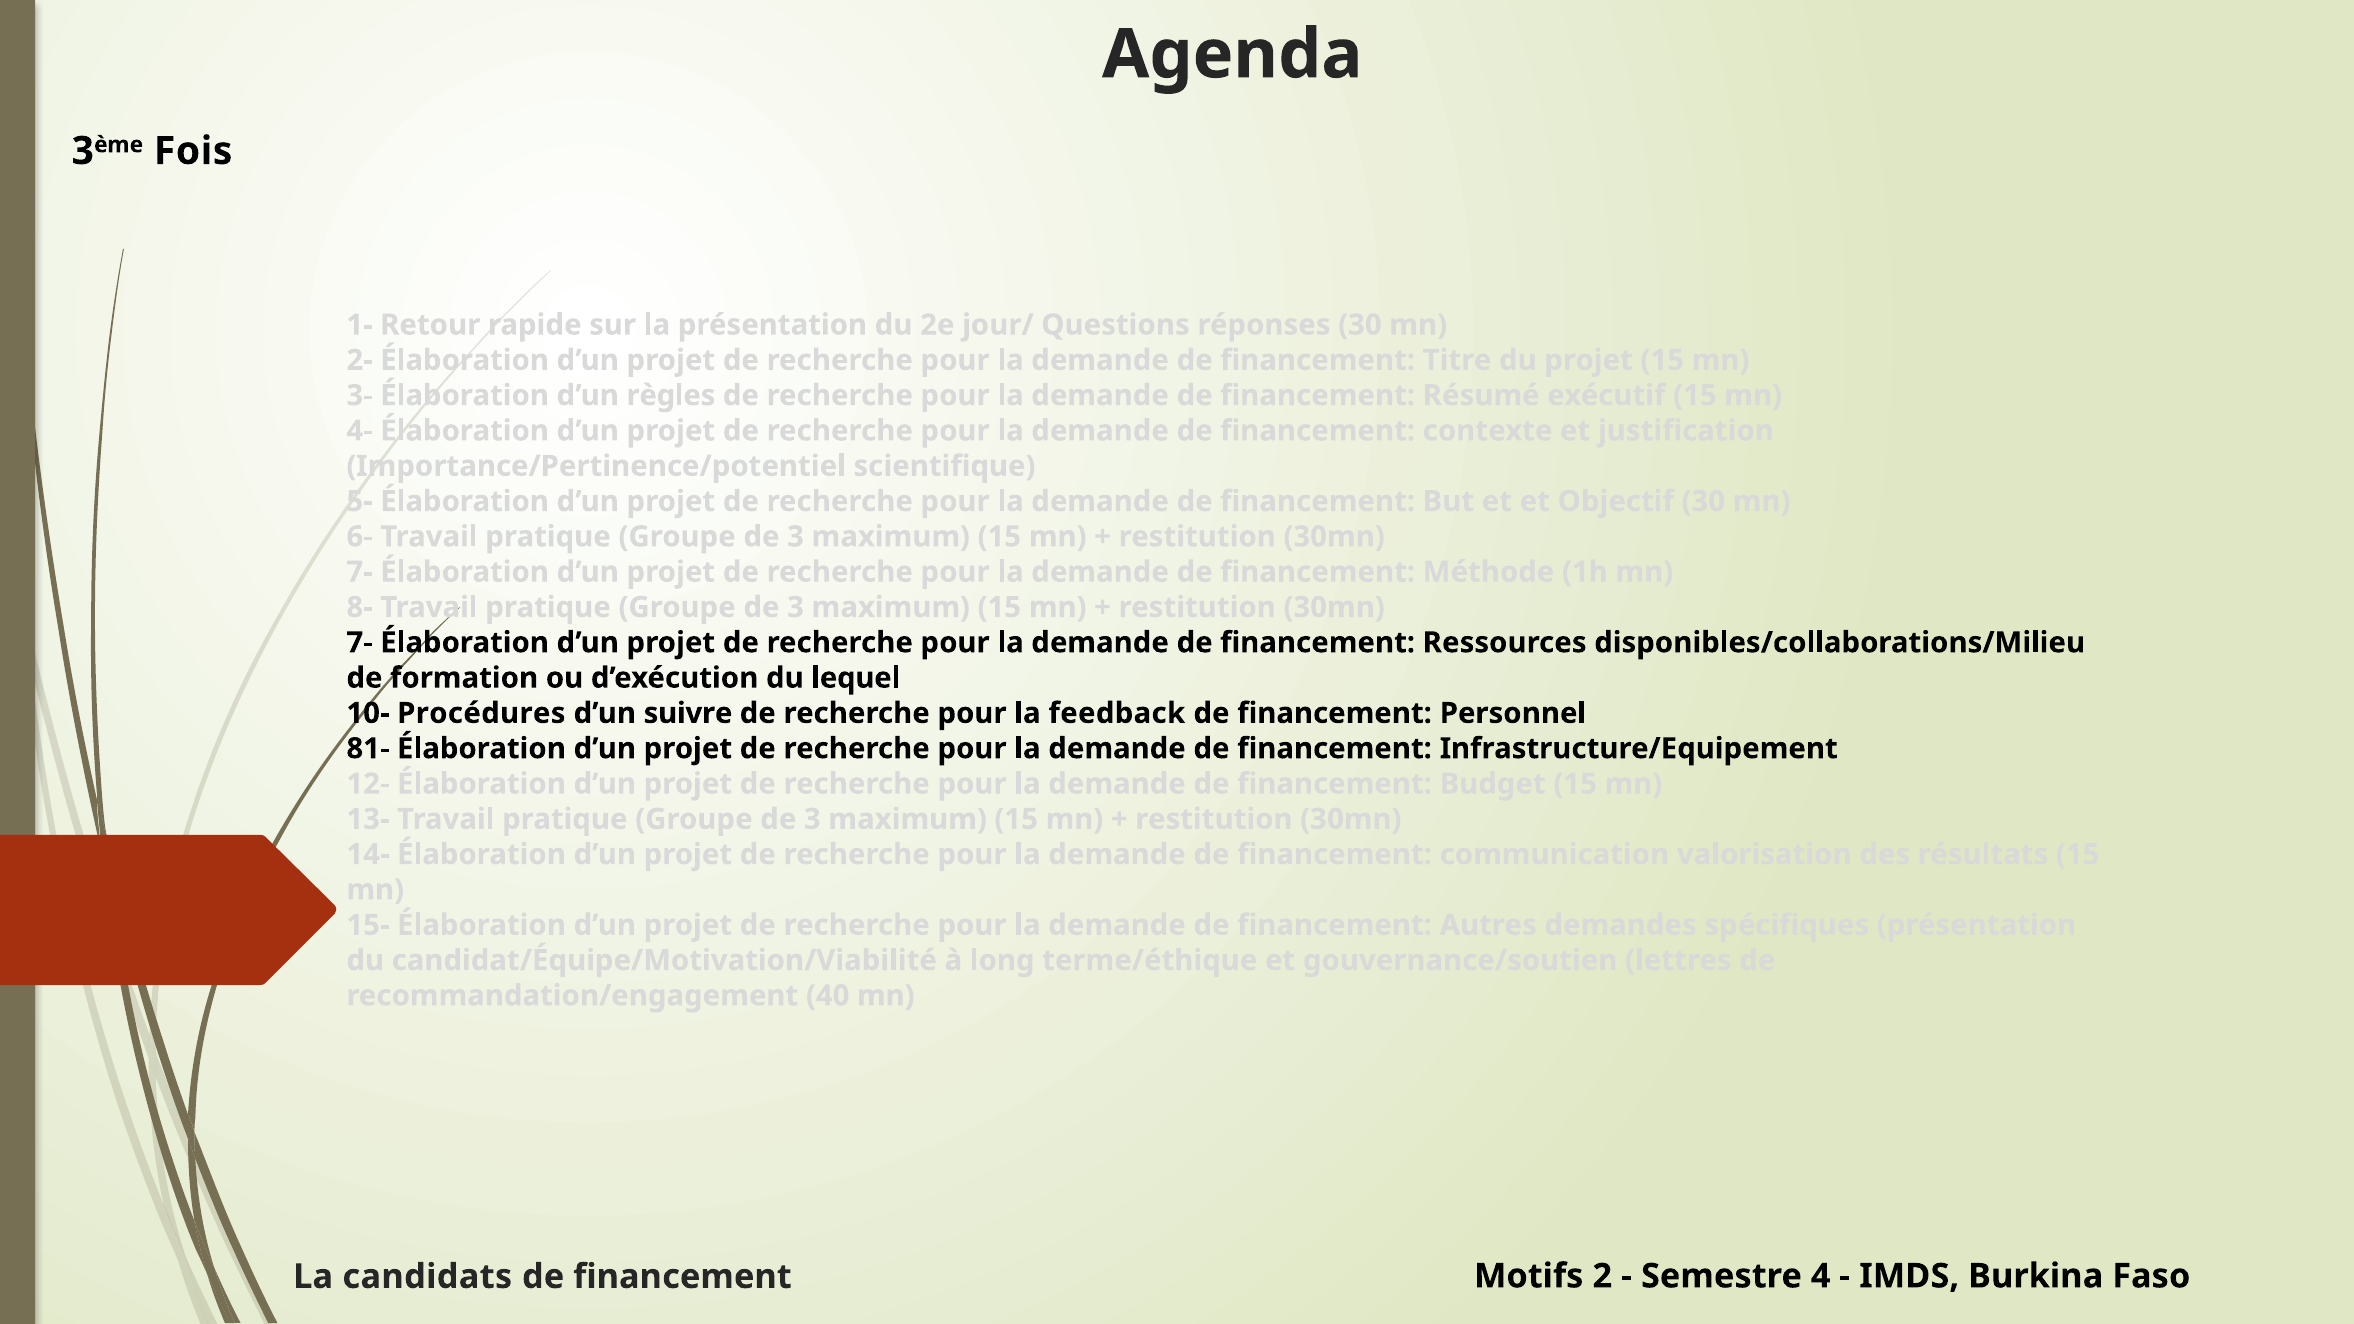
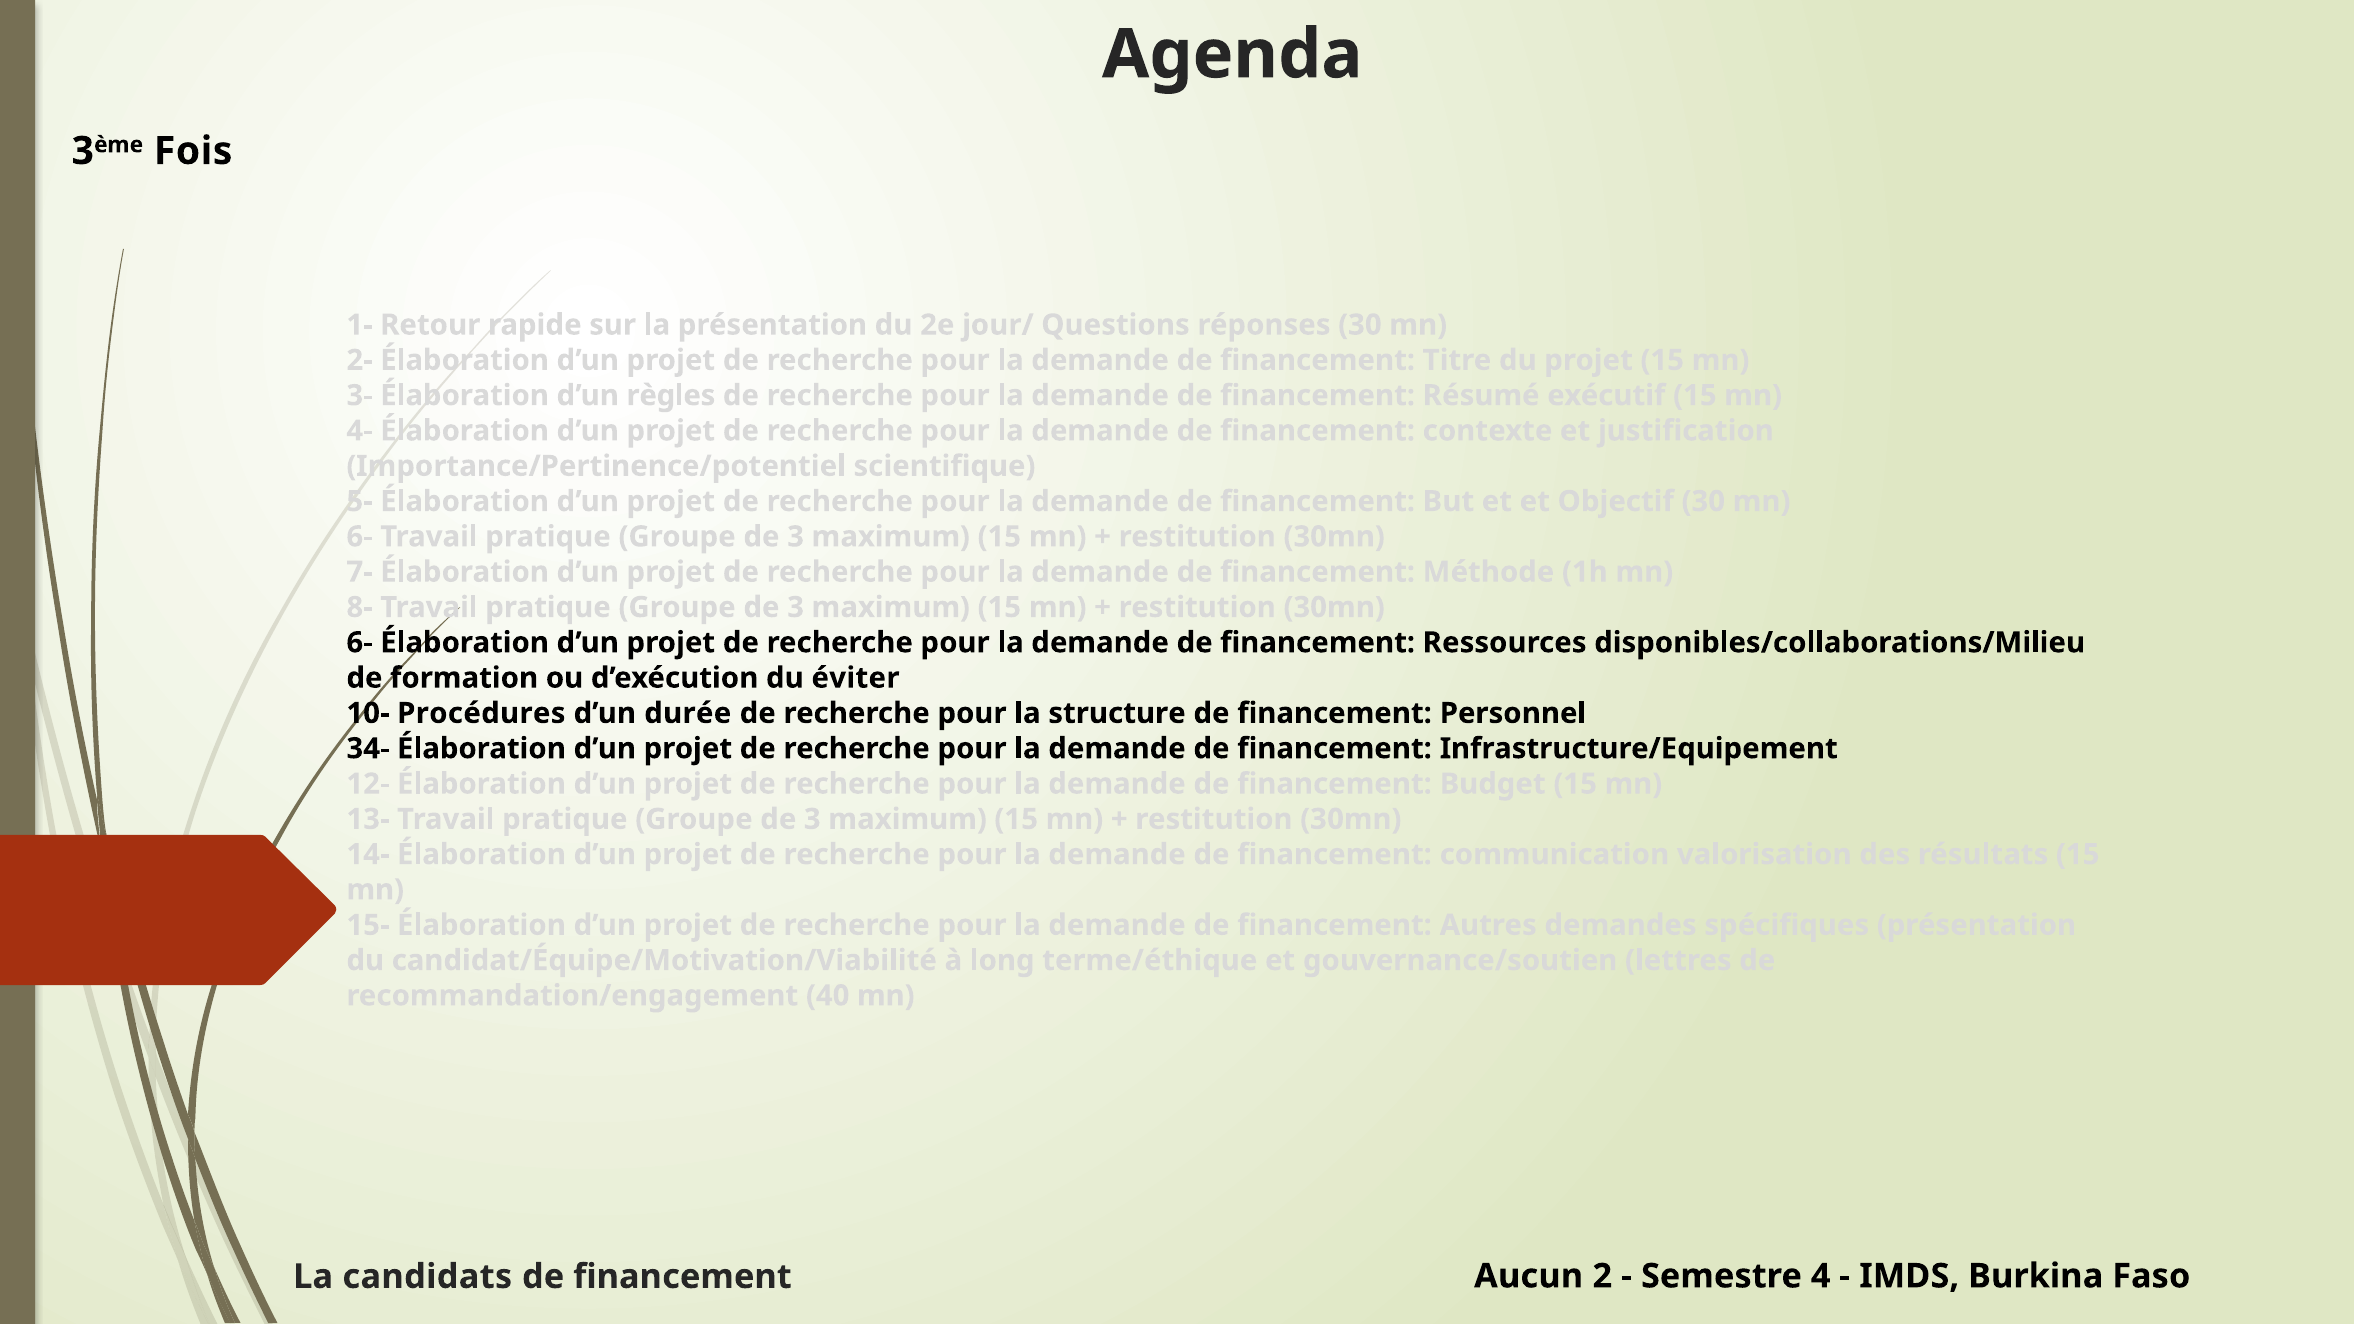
7-: 7- -> 6- (360, 643)
lequel: lequel -> éviter (855, 678)
suivre: suivre -> durée (688, 713)
feedback: feedback -> structure (1117, 713)
81-: 81- -> 34- (368, 749)
Motifs: Motifs -> Aucun (1529, 1276)
